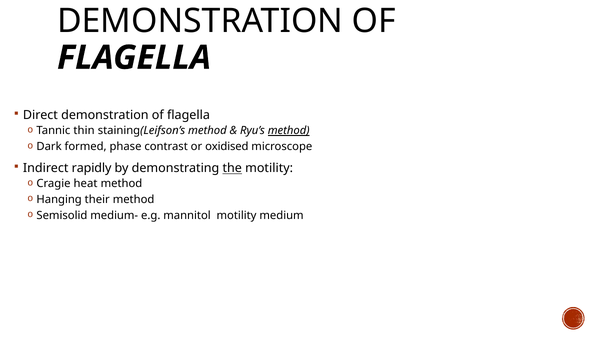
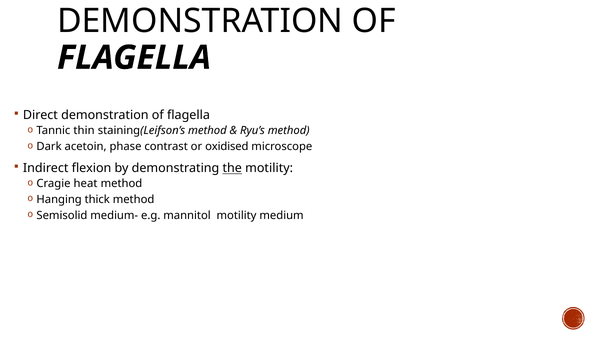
method underline: present -> none (289, 131)
formed: formed -> acetoin (86, 147)
rapidly: rapidly -> flexion (92, 168)
their: their -> thick (97, 200)
